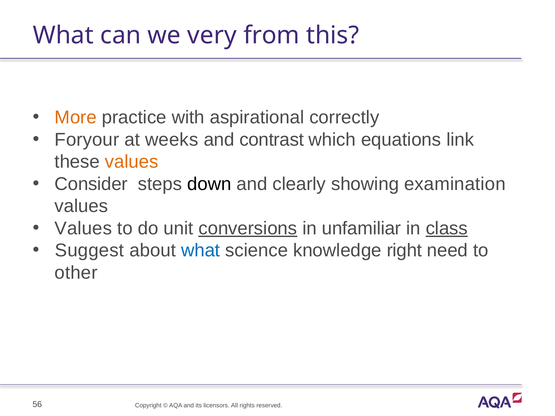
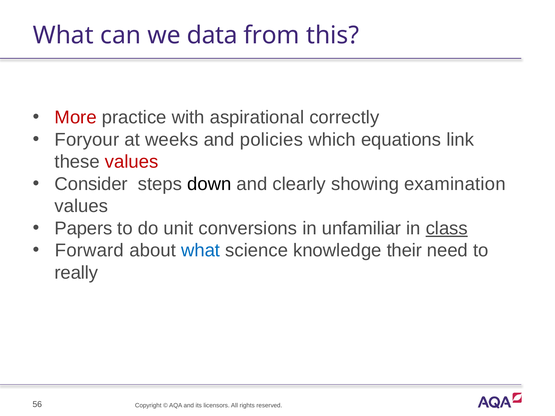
very: very -> data (212, 35)
More colour: orange -> red (76, 118)
contrast: contrast -> policies (271, 140)
values colour: orange -> red (132, 162)
Values: Values -> Papers (83, 229)
conversions underline: present -> none (248, 229)
Suggest: Suggest -> Forward (89, 251)
right: right -> their (404, 251)
other: other -> really (76, 273)
